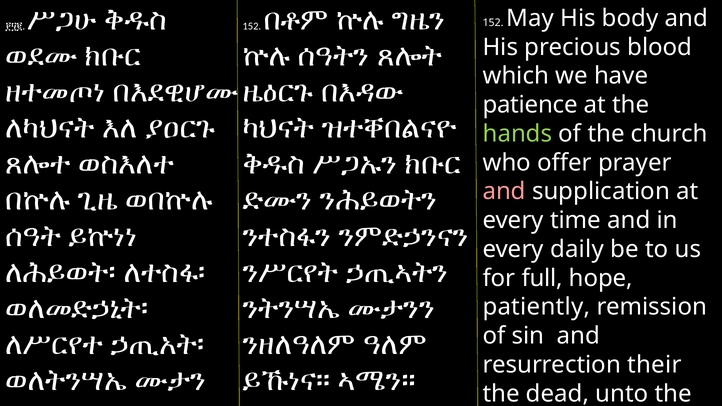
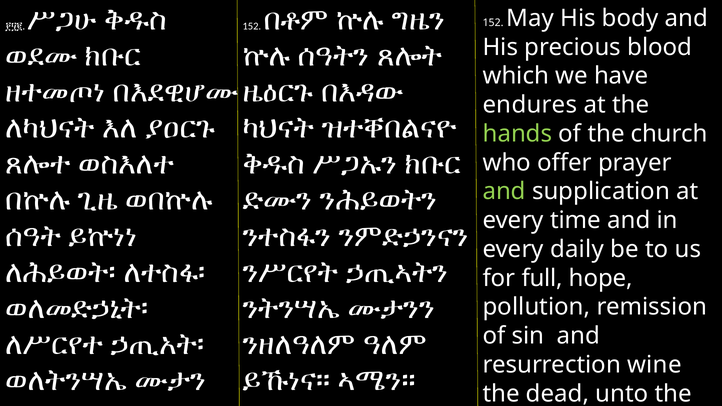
patience: patience -> endures (530, 105)
and colour: pink -> light green (504, 192)
patiently: patiently -> pollution (536, 307)
their: their -> wine (654, 365)
